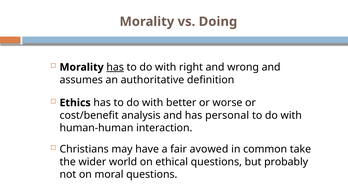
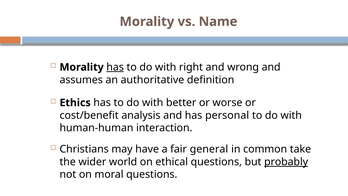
Doing: Doing -> Name (218, 22)
avowed: avowed -> general (209, 149)
probably underline: none -> present (286, 162)
